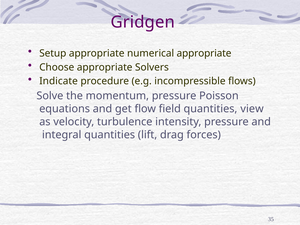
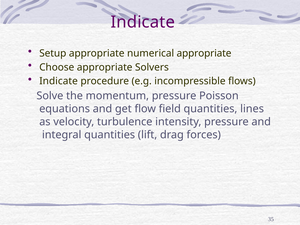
Gridgen: Gridgen -> Indicate (143, 22)
view: view -> lines (252, 109)
